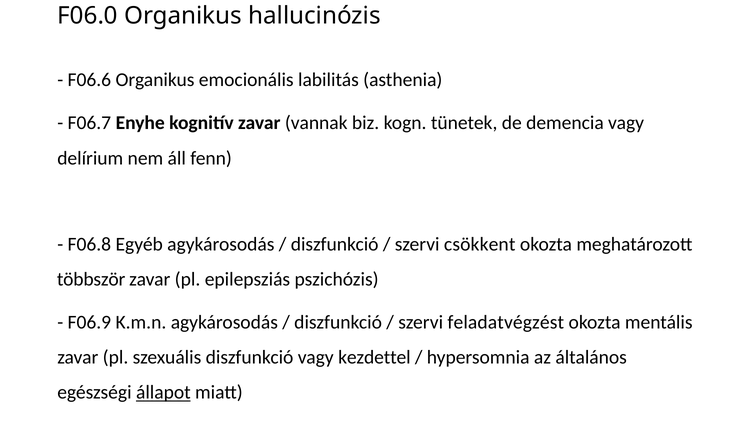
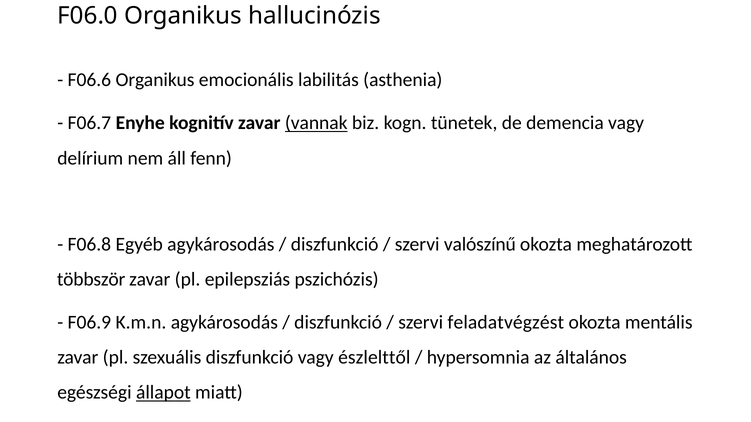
vannak underline: none -> present (316, 123)
csökkent: csökkent -> valószínű (480, 244)
kezdettel: kezdettel -> észlelttől (374, 358)
